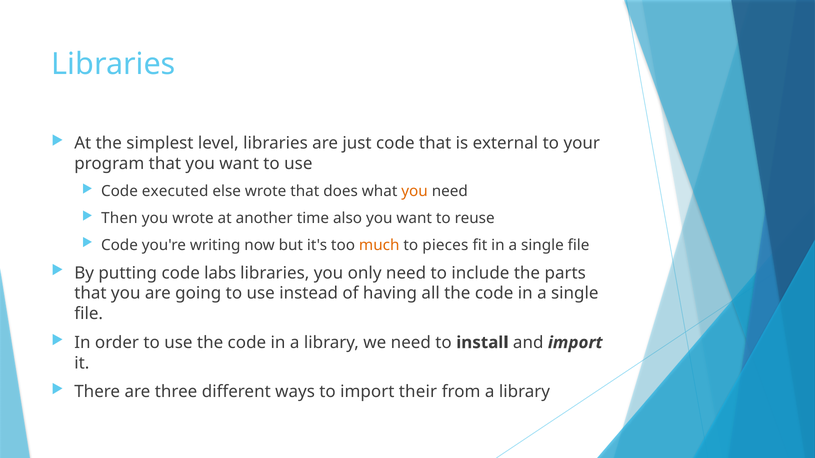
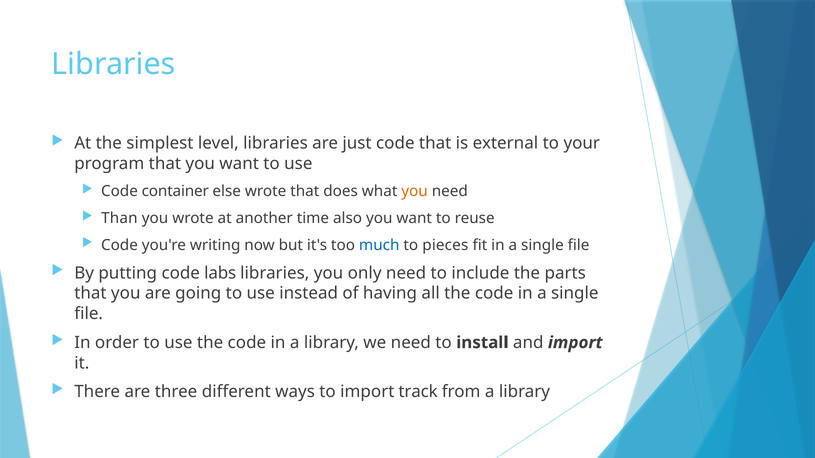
executed: executed -> container (175, 192)
Then: Then -> Than (119, 218)
much colour: orange -> blue (379, 245)
their: their -> track (418, 392)
